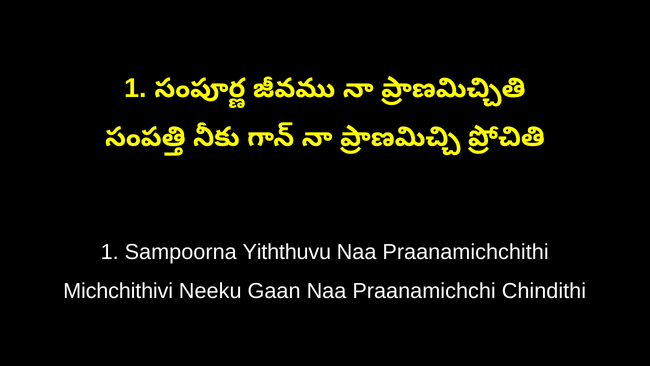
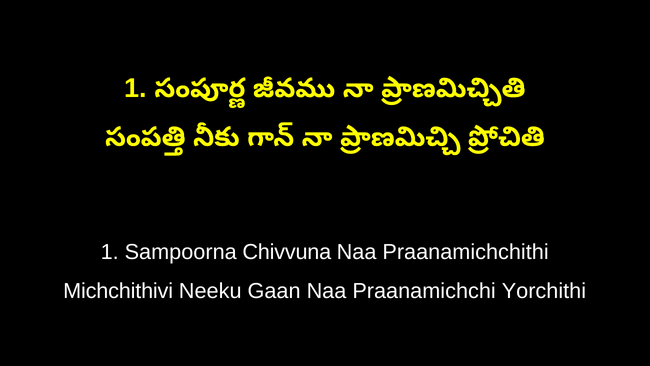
Yiththuvu: Yiththuvu -> Chivvuna (287, 252)
Chindithi: Chindithi -> Yorchithi (544, 291)
